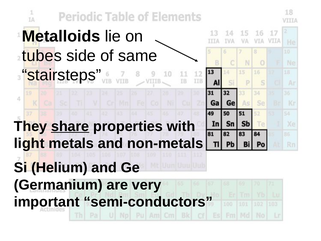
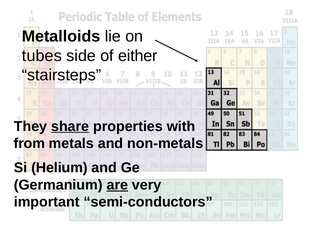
same: same -> either (138, 56)
light: light -> from (29, 143)
are underline: none -> present (117, 185)
